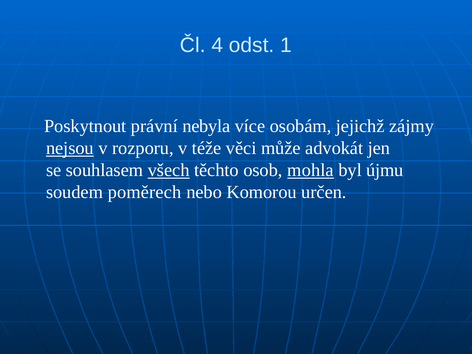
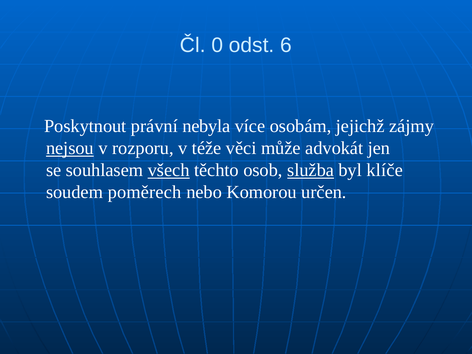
4: 4 -> 0 (217, 45)
1: 1 -> 6 (286, 45)
mohla: mohla -> služba (311, 170)
újmu: újmu -> klíče (385, 170)
